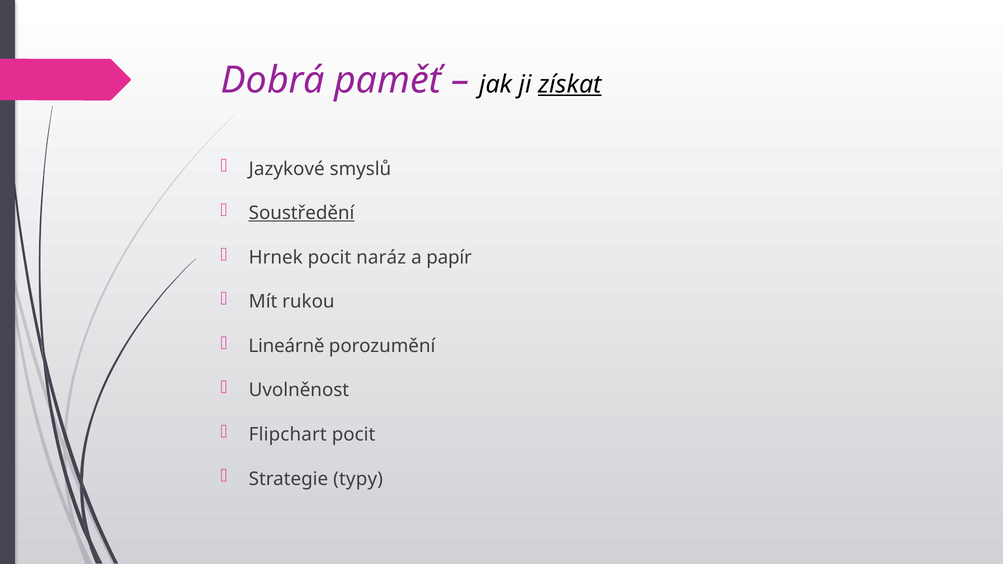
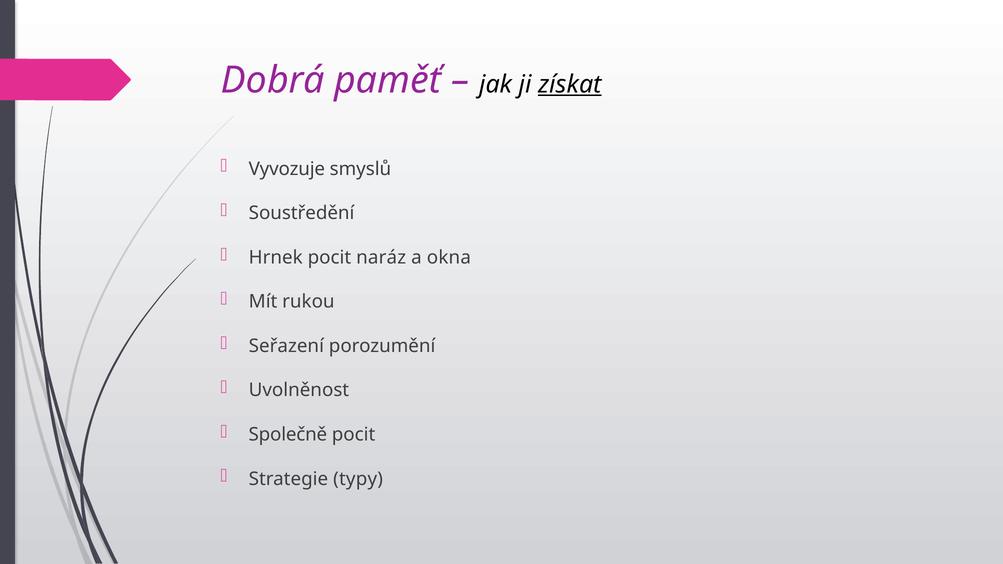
Jazykové: Jazykové -> Vyvozuje (287, 169)
Soustředění underline: present -> none (302, 213)
papír: papír -> okna (449, 257)
Lineárně: Lineárně -> Seřazení (286, 346)
Flipchart: Flipchart -> Společně (288, 435)
